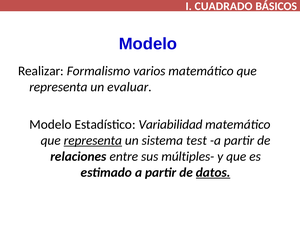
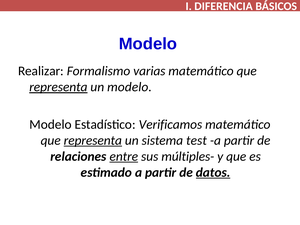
CUADRADO: CUADRADO -> DIFERENCIA (224, 6)
varios: varios -> varias (149, 71)
representa underline: none -> present (58, 87)
un evaluar: evaluar -> modelo (130, 87)
Variabilidad: Variabilidad -> Verificamos (170, 124)
entre underline: none -> present (124, 156)
